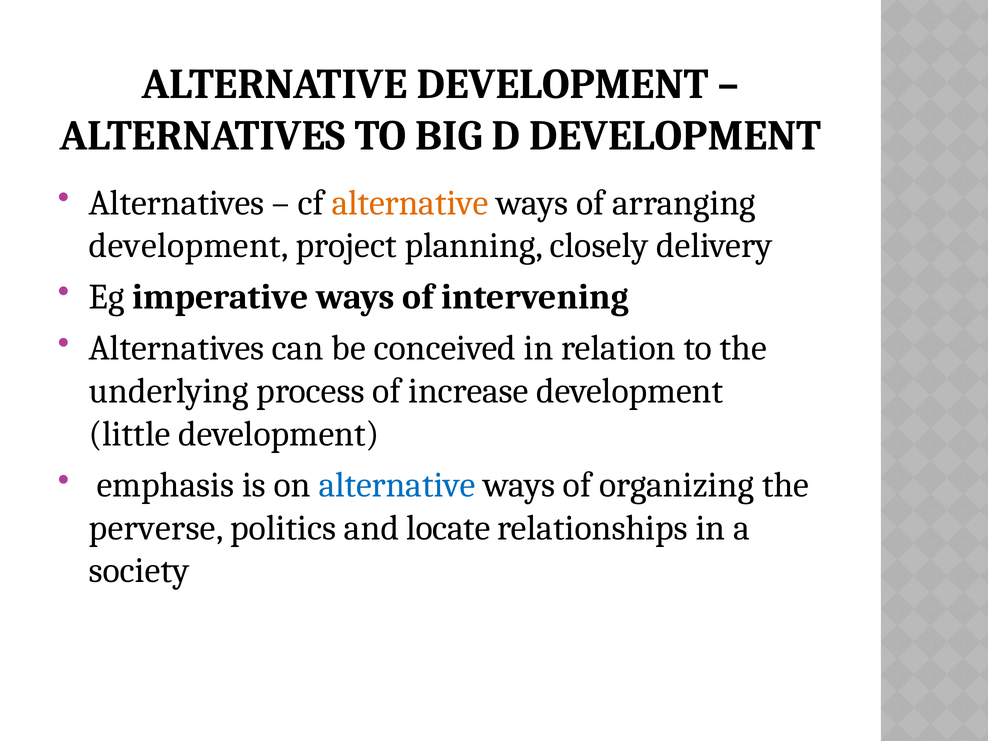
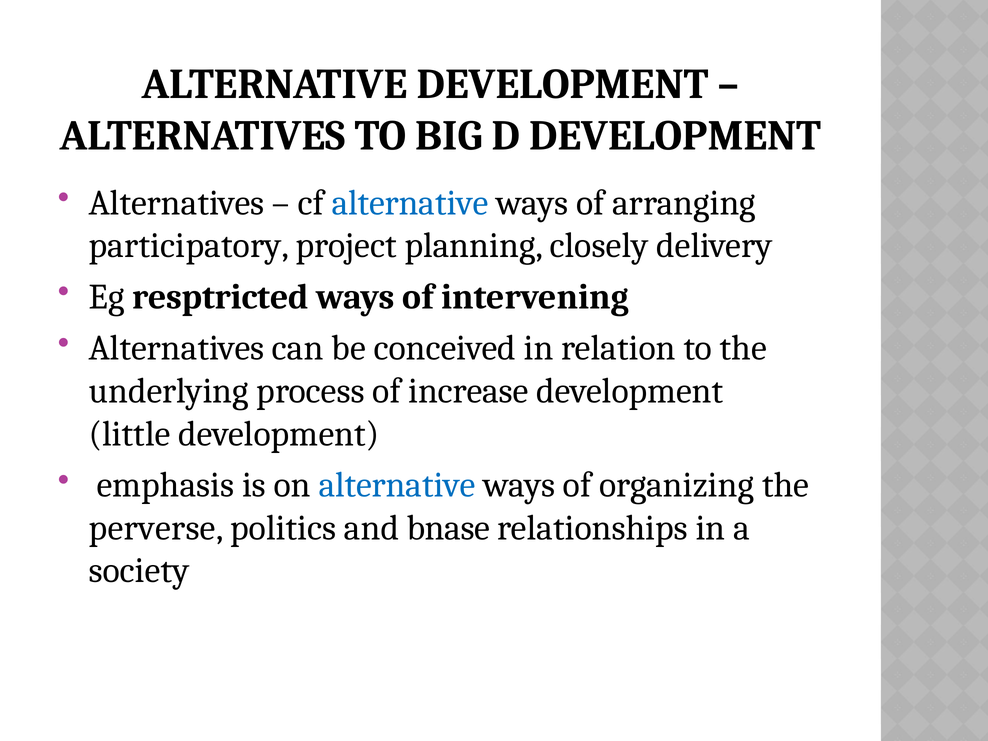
alternative colour: orange -> blue (410, 203)
development: development -> participatory (189, 246)
imperative: imperative -> resptricted (220, 297)
locate: locate -> bnase (448, 528)
